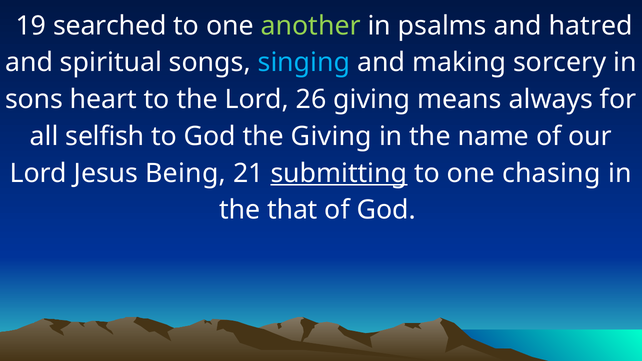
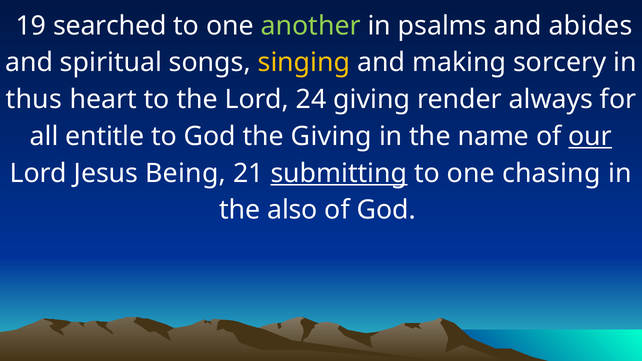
hatred: hatred -> abides (591, 26)
singing colour: light blue -> yellow (304, 63)
sons: sons -> thus (34, 100)
26: 26 -> 24 (311, 100)
means: means -> render (459, 100)
selfish: selfish -> entitle (105, 136)
our underline: none -> present (590, 136)
that: that -> also (292, 210)
